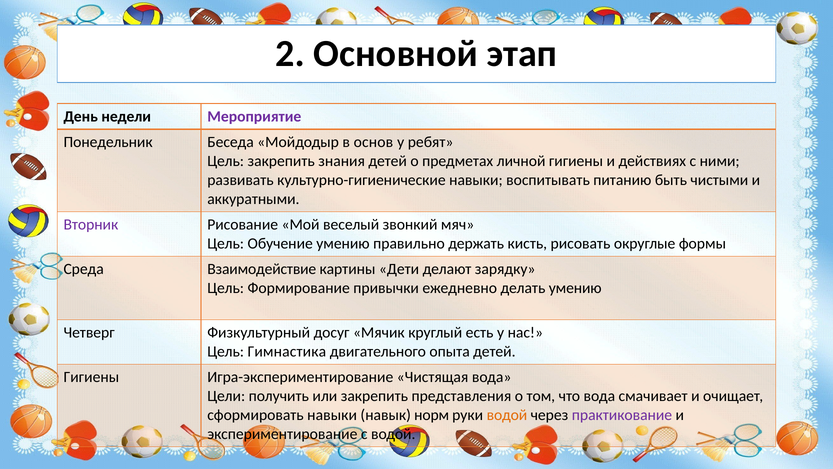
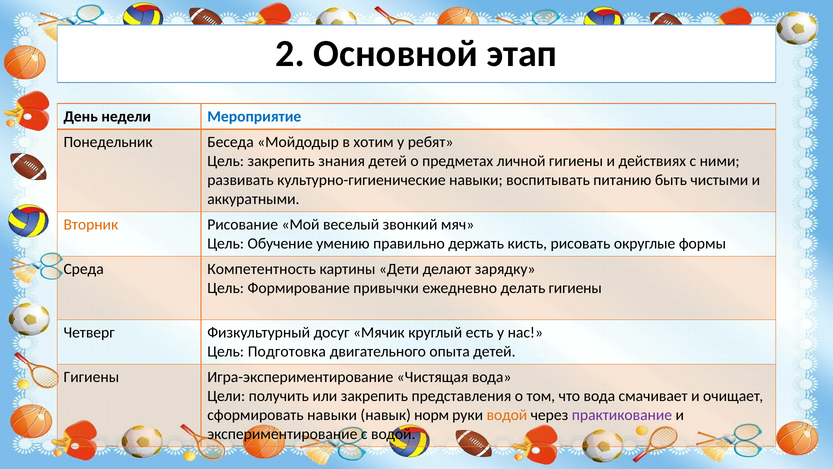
Мероприятие colour: purple -> blue (254, 116)
основ: основ -> хотим (374, 142)
Вторник colour: purple -> orange (91, 224)
Взаимодействие: Взаимодействие -> Компетентность (262, 269)
делать умению: умению -> гигиены (575, 288)
Гимнастика: Гимнастика -> Подготовка (287, 351)
